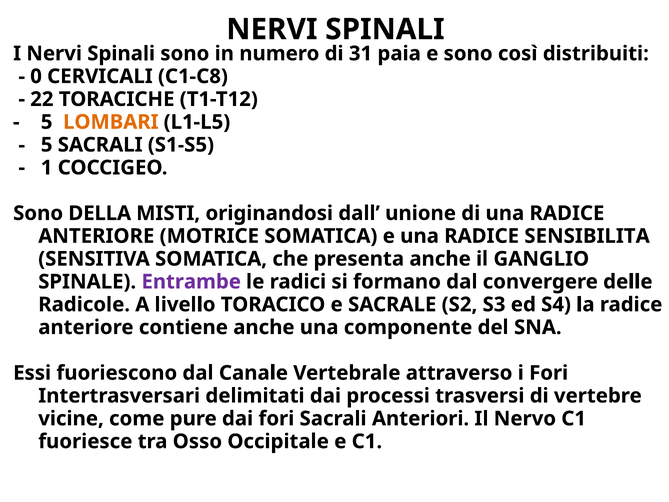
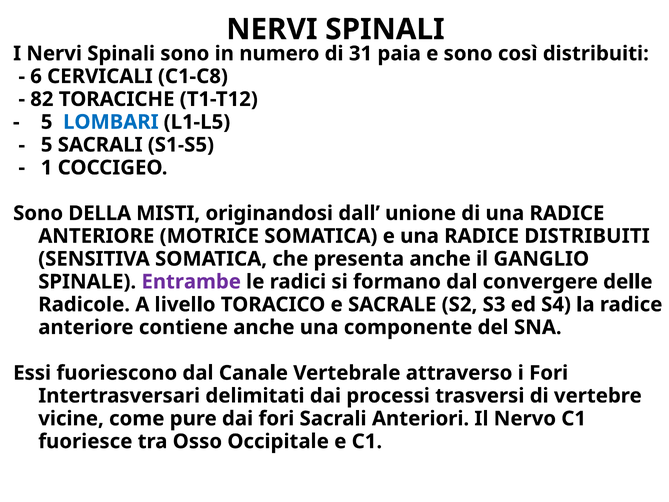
0: 0 -> 6 (36, 76)
22: 22 -> 82 (42, 99)
LOMBARI colour: orange -> blue (111, 122)
RADICE SENSIBILITA: SENSIBILITA -> DISTRIBUITI (587, 236)
